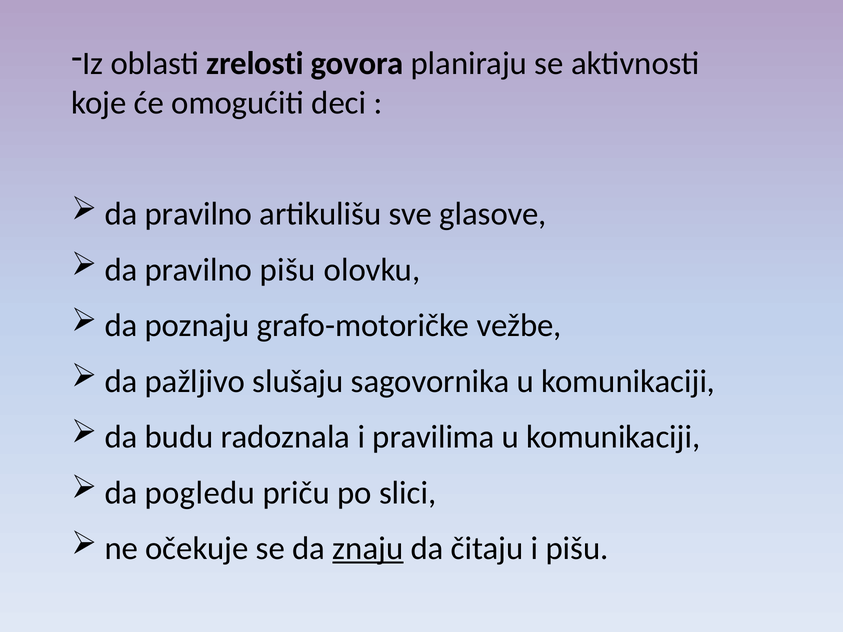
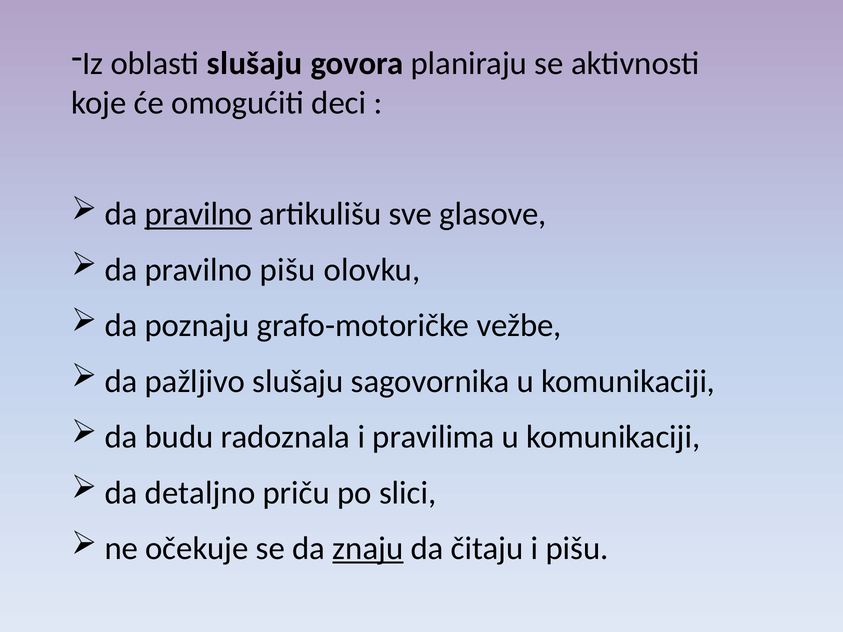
oblasti zrelosti: zrelosti -> slušaju (255, 63)
pravilno underline: none -> present (198, 214)
pogledu: pogledu -> detaljno (200, 493)
